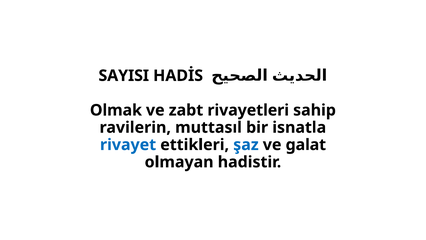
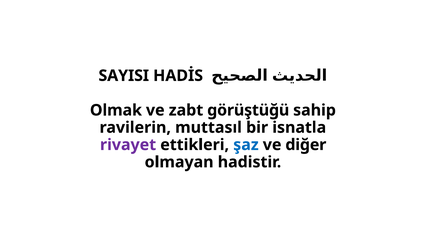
rivayetleri: rivayetleri -> görüştüğü (248, 110)
rivayet colour: blue -> purple (128, 145)
galat: galat -> diğer (306, 145)
